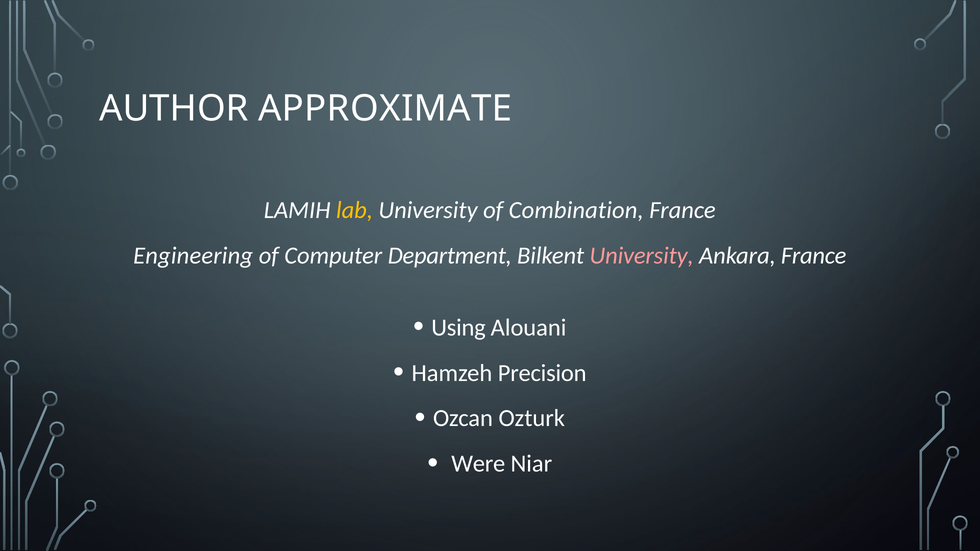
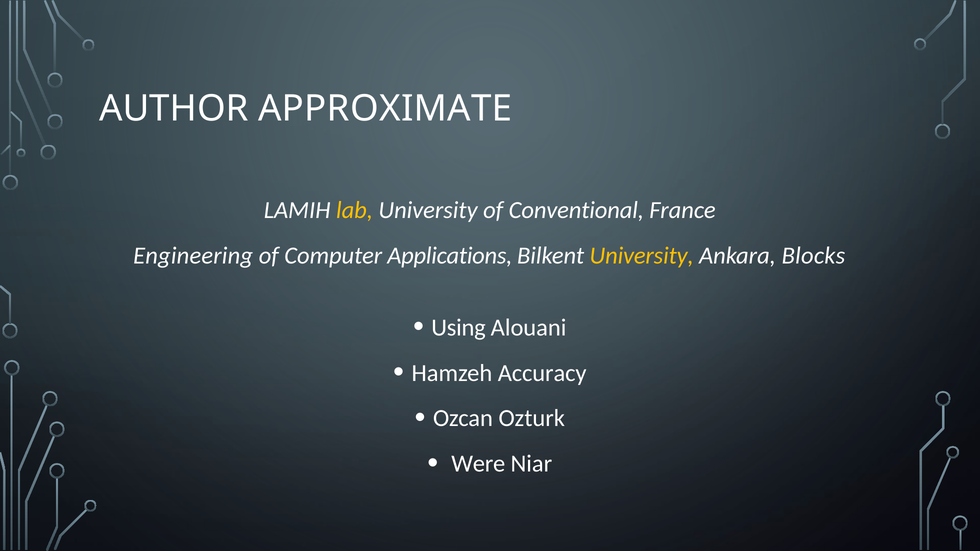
Combination: Combination -> Conventional (576, 210)
Department: Department -> Applications (450, 256)
University colour: pink -> yellow (642, 256)
Ankara France: France -> Blocks (813, 256)
Precision: Precision -> Accuracy (542, 373)
